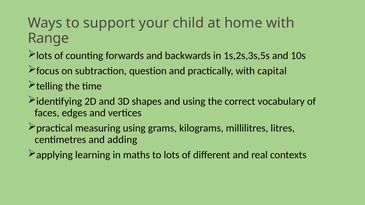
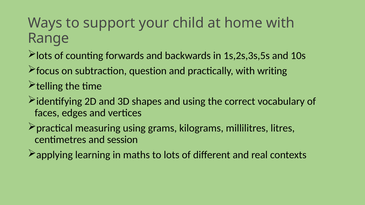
capital: capital -> writing (272, 71)
adding: adding -> session (122, 140)
